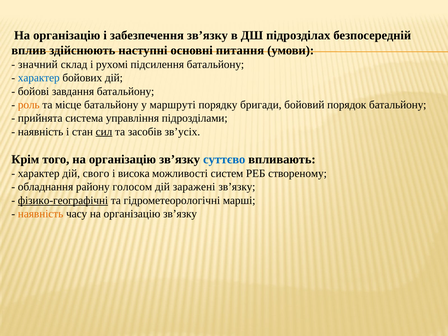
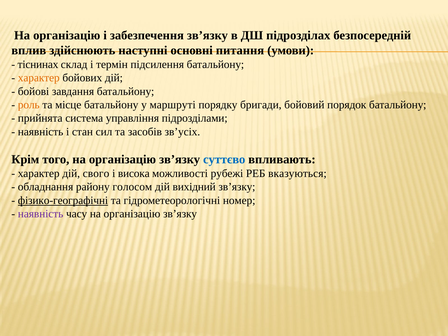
значний: значний -> тіснинах (38, 64)
рухомі: рухомі -> термін (112, 64)
характер colour: blue -> orange (39, 78)
сил underline: present -> none (104, 132)
систем: систем -> рубежі (227, 173)
створеному: створеному -> вказуються (297, 173)
заражені: заражені -> вихідний (194, 187)
марші: марші -> номер (239, 200)
наявність colour: orange -> purple (41, 214)
